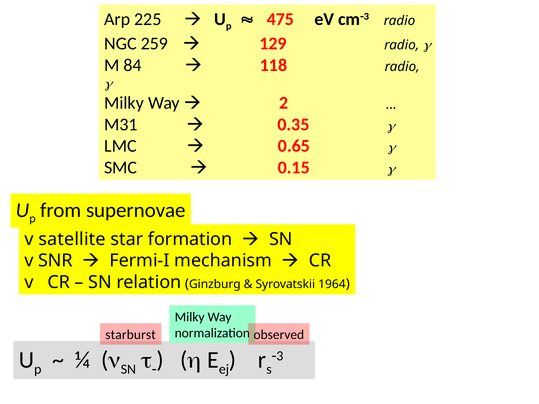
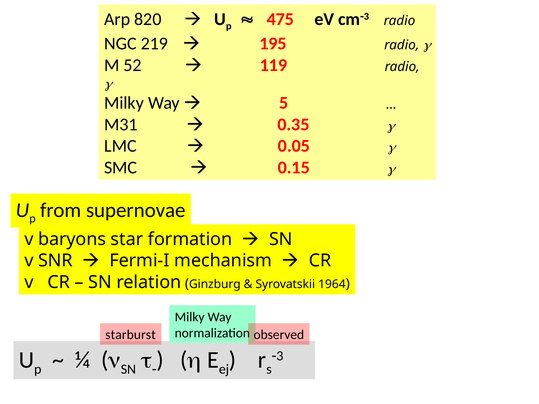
225: 225 -> 820 (148, 19)
259: 259 -> 219 (154, 44)
129: 129 -> 195 (273, 44)
84: 84 -> 52 (133, 65)
118: 118 -> 119 (274, 65)
2: 2 -> 5 (284, 103)
0.65: 0.65 -> 0.05 (294, 146)
satellite: satellite -> baryons (72, 239)
